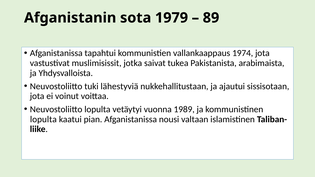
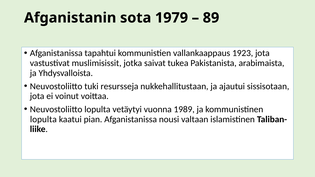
1974: 1974 -> 1923 (243, 53)
lähestyviä: lähestyviä -> resursseja (119, 86)
